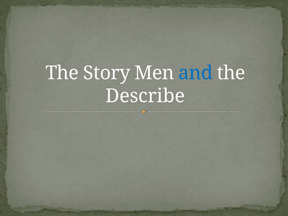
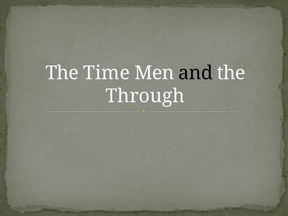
Story: Story -> Time (107, 73)
and colour: blue -> black (196, 73)
Describe: Describe -> Through (145, 96)
